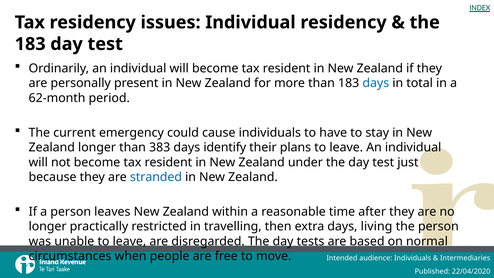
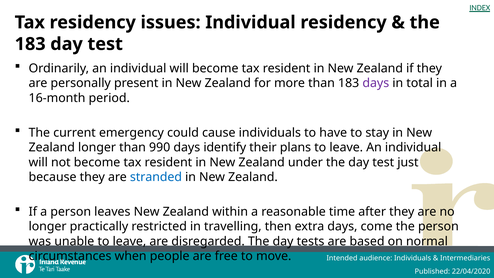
days colour: blue -> purple (376, 83)
62-month: 62-month -> 16-month (57, 98)
383: 383 -> 990 (160, 147)
living: living -> come (377, 226)
